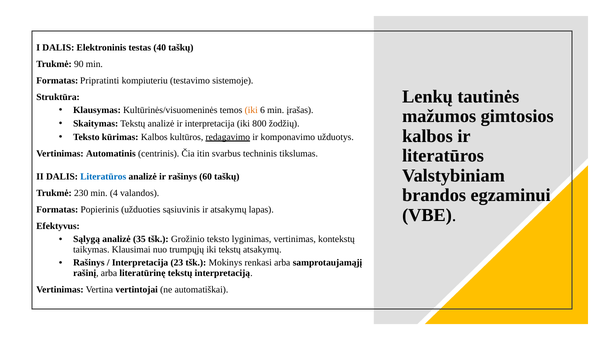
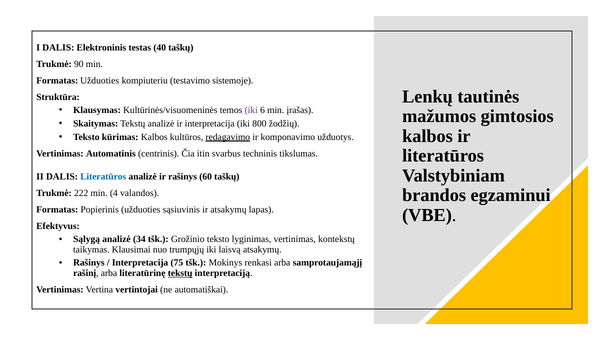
Formatas Pripratinti: Pripratinti -> Užduoties (100, 80)
iki colour: orange -> purple (251, 110)
230: 230 -> 222 (81, 193)
35: 35 -> 34 (139, 239)
iki tekstų: tekstų -> laisvą (230, 249)
23: 23 -> 75 (177, 263)
tekstų underline: none -> present (180, 273)
